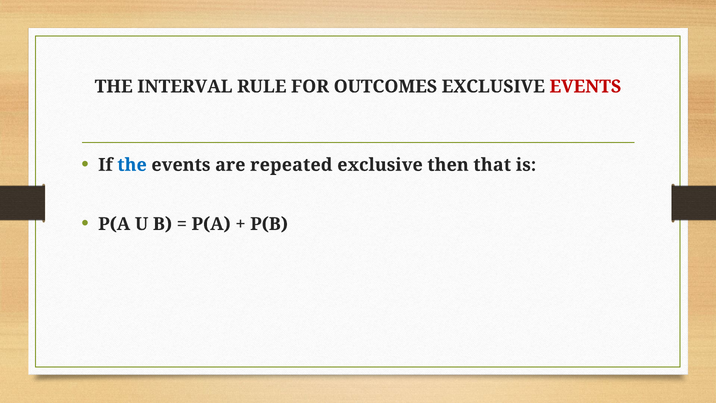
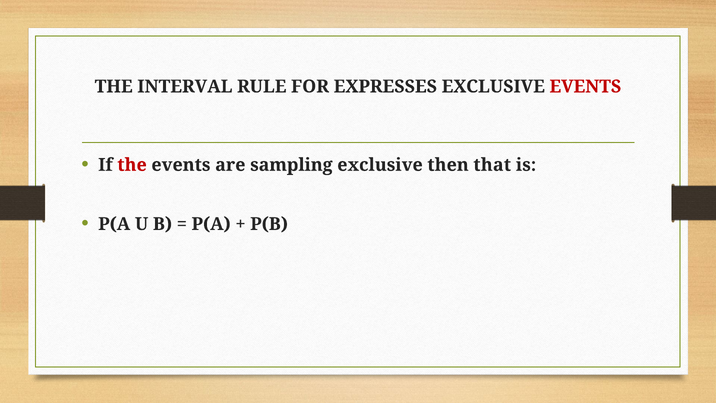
OUTCOMES: OUTCOMES -> EXPRESSES (385, 86)
the colour: blue -> red (132, 165)
repeated: repeated -> sampling (291, 165)
